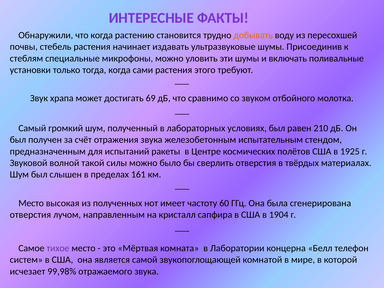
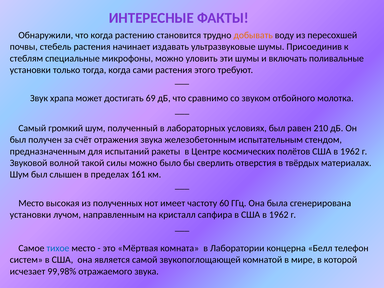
полётов США в 1925: 1925 -> 1962 (350, 151)
отверстия: отверстия -> установки (30, 215)
в США в 1904: 1904 -> 1962 (279, 215)
тихое colour: purple -> blue (58, 248)
